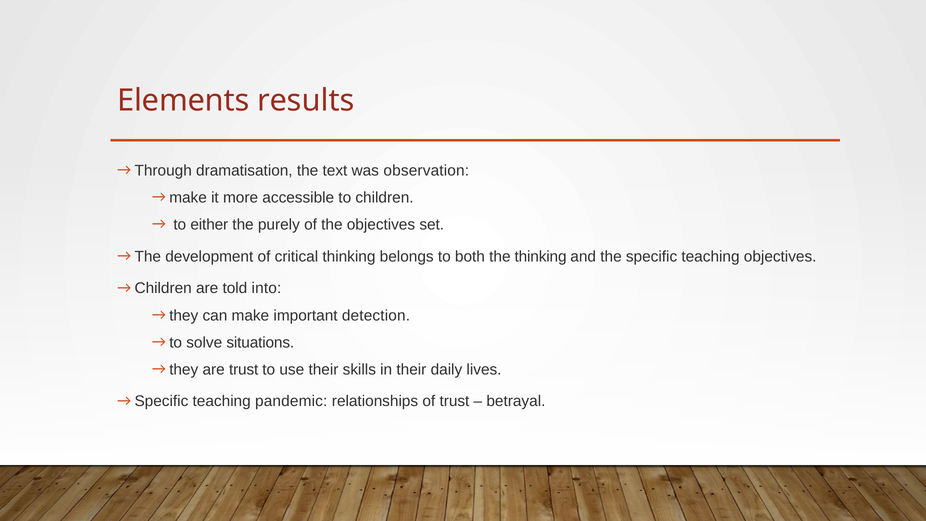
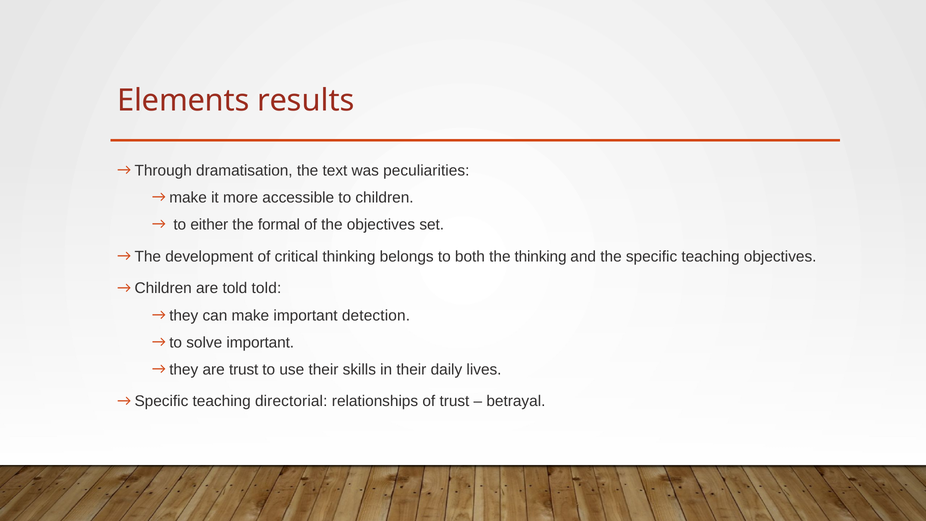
observation: observation -> peculiarities (426, 171)
purely: purely -> formal (279, 225)
told into: into -> told (266, 288)
solve situations: situations -> important (260, 342)
pandemic: pandemic -> directorial (291, 401)
